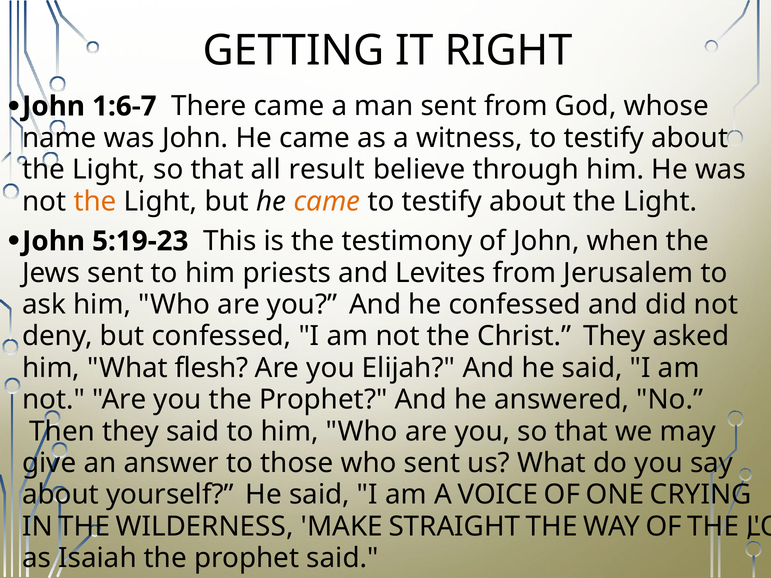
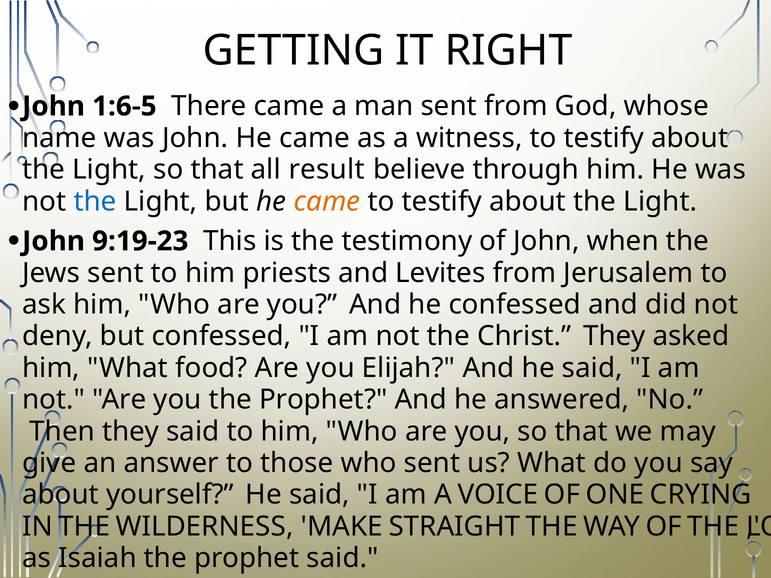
1:6-7: 1:6-7 -> 1:6-5 (124, 106)
the colour: orange -> blue (95, 202)
5:19-23: 5:19-23 -> 9:19-23 (140, 241)
flesh: flesh -> food (211, 368)
